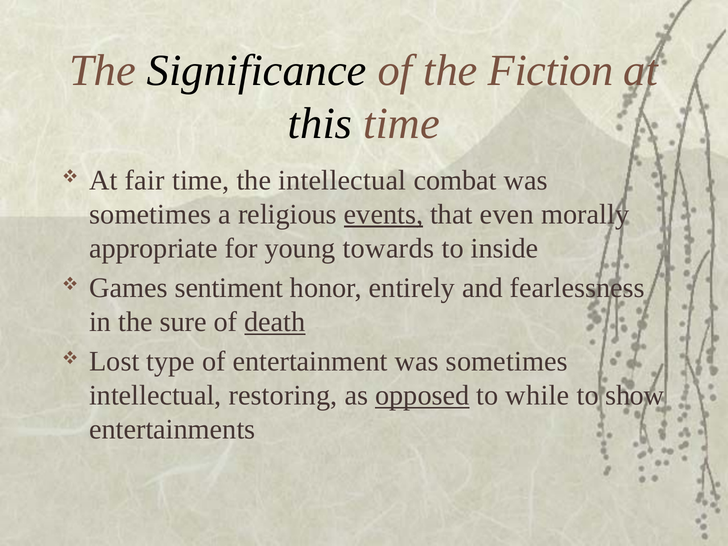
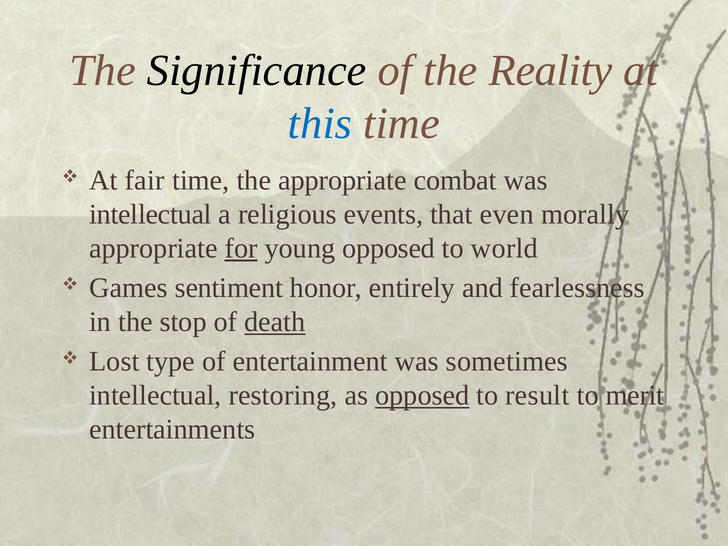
Fiction: Fiction -> Reality (551, 70)
this colour: black -> blue (320, 124)
the intellectual: intellectual -> appropriate (342, 180)
sometimes: sometimes -> intellectual (150, 214)
events underline: present -> none (383, 214)
for underline: none -> present (241, 248)
young towards: towards -> opposed (389, 248)
inside: inside -> world (504, 248)
sure: sure -> stop (183, 322)
while: while -> result (537, 396)
show: show -> merit (635, 396)
